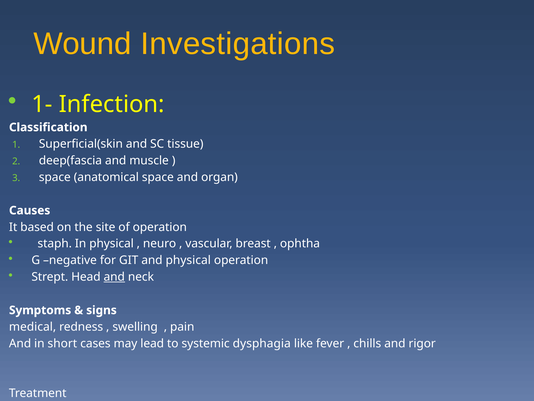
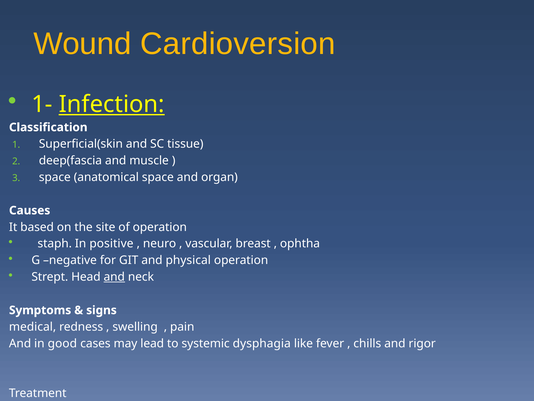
Investigations: Investigations -> Cardioversion (238, 44)
Infection underline: none -> present (112, 104)
In physical: physical -> positive (111, 243)
short: short -> good (62, 343)
